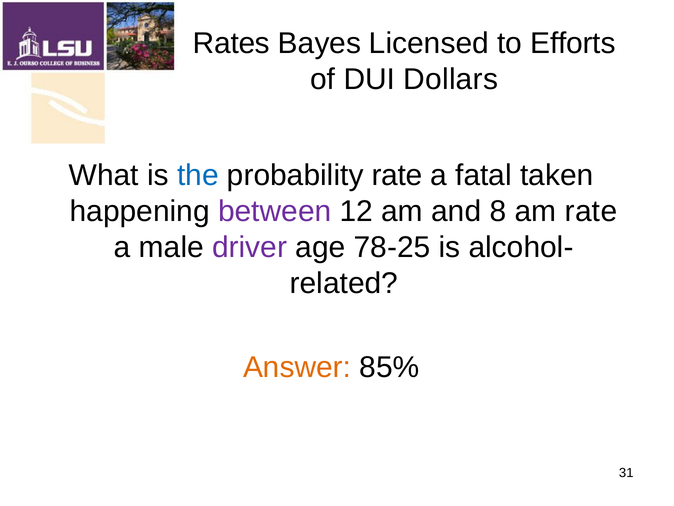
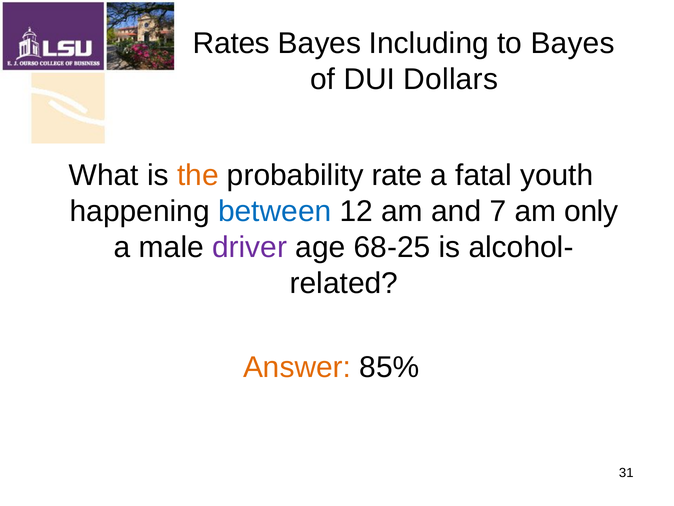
Licensed: Licensed -> Including (429, 43)
to Efforts: Efforts -> Bayes (573, 43)
the colour: blue -> orange (198, 175)
taken: taken -> youth (557, 175)
between colour: purple -> blue (275, 211)
8: 8 -> 7 (498, 211)
am rate: rate -> only (591, 211)
78-25: 78-25 -> 68-25 (392, 247)
